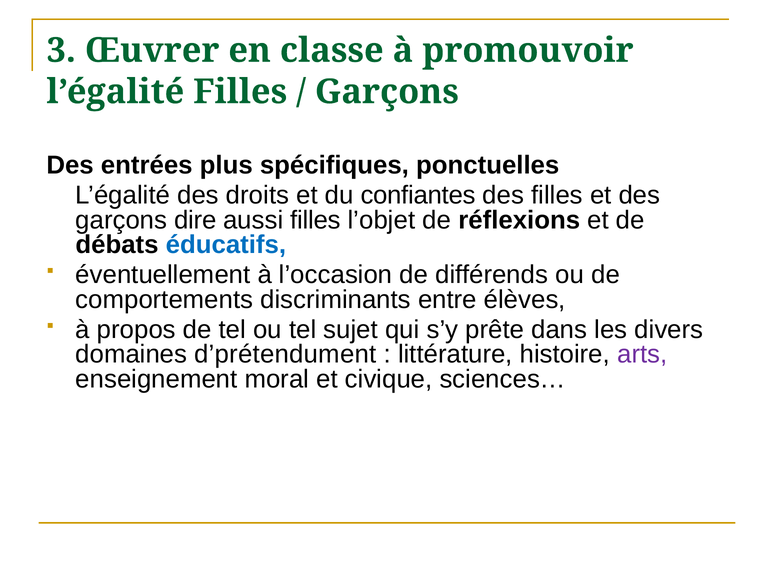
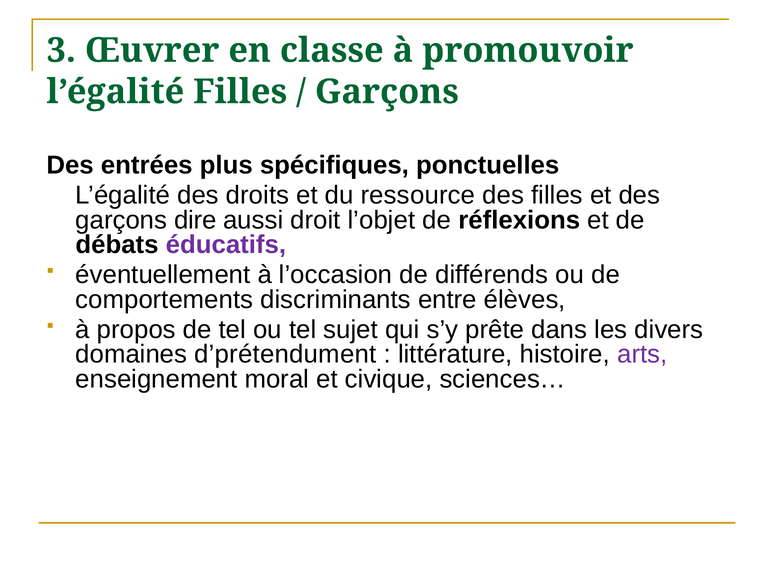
confiantes: confiantes -> ressource (418, 195)
aussi filles: filles -> droit (316, 220)
éducatifs colour: blue -> purple (226, 245)
